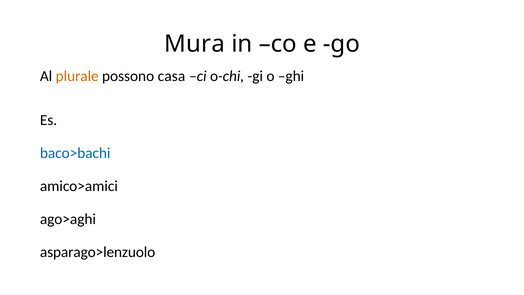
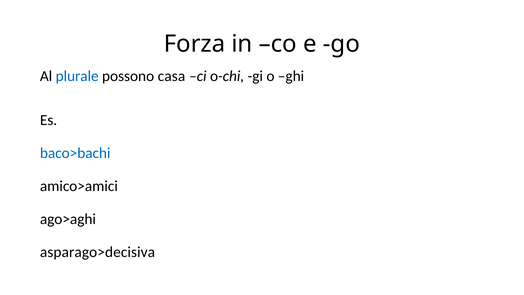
Mura: Mura -> Forza (195, 44)
plurale colour: orange -> blue (77, 76)
asparago>lenzuolo: asparago>lenzuolo -> asparago>decisiva (98, 252)
